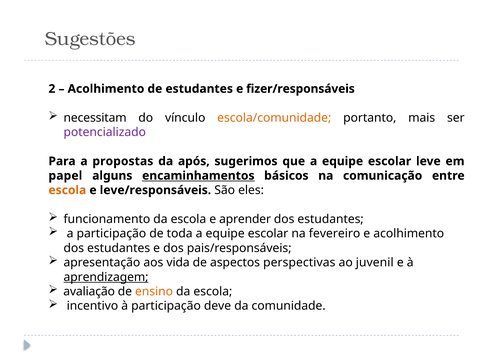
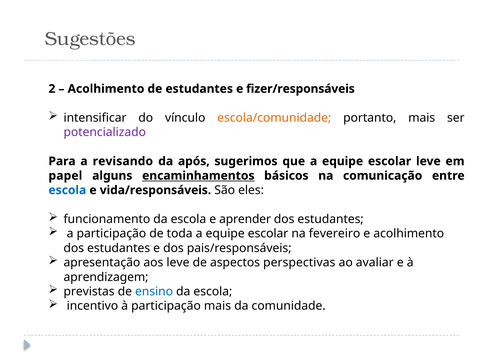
necessitam: necessitam -> intensificar (95, 118)
propostas: propostas -> revisando (123, 161)
escola colour: orange -> blue (67, 190)
leve/responsáveis: leve/responsáveis -> vida/responsáveis (155, 190)
aos vida: vida -> leve (178, 263)
juvenil: juvenil -> avaliar (375, 263)
aprendizagem underline: present -> none (106, 277)
avaliação: avaliação -> previstas (89, 292)
ensino colour: orange -> blue (154, 292)
participação deve: deve -> mais (217, 306)
